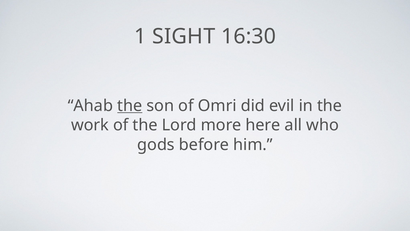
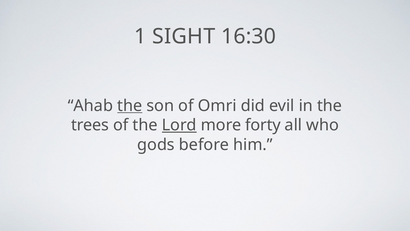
work: work -> trees (90, 125)
Lord underline: none -> present (179, 125)
here: here -> forty (263, 125)
